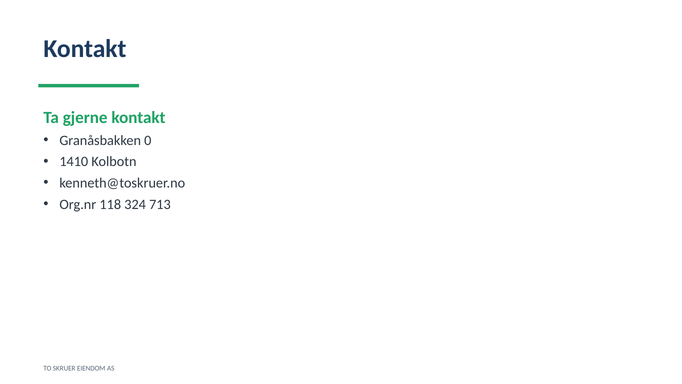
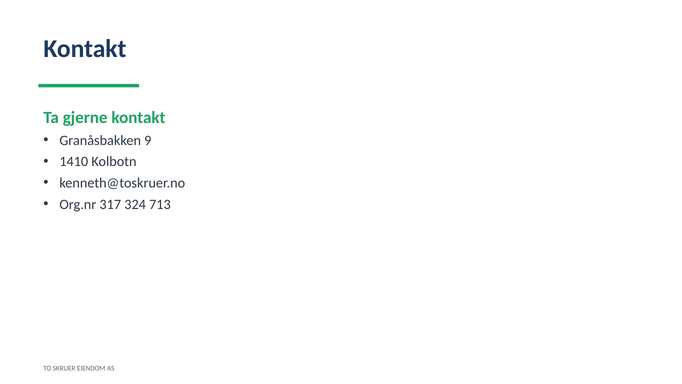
0: 0 -> 9 (148, 140)
118: 118 -> 317 (110, 204)
